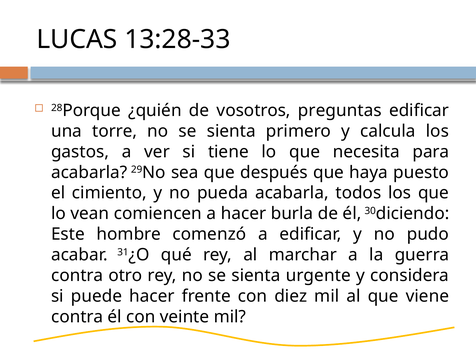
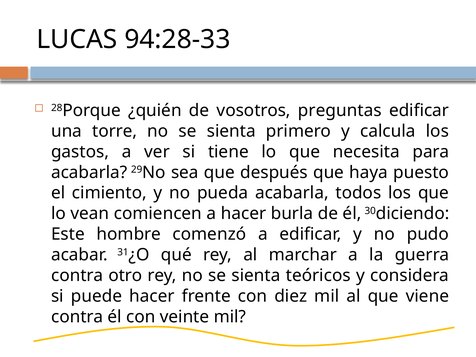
13:28-33: 13:28-33 -> 94:28-33 (177, 40)
urgente: urgente -> teóricos (318, 275)
